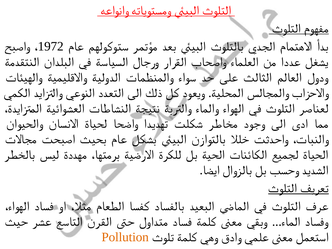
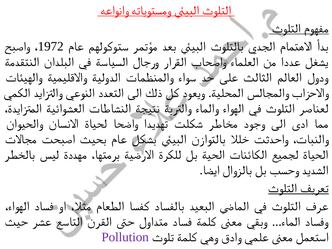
Pollution colour: orange -> purple (125, 237)
